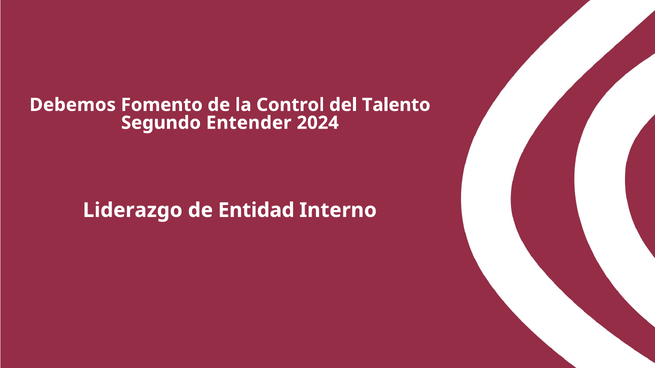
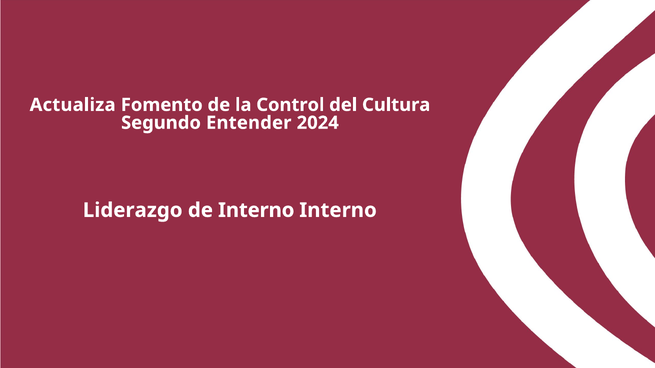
Debemos: Debemos -> Actualiza (73, 105)
Talento: Talento -> Cultura (396, 105)
de Entidad: Entidad -> Interno (256, 210)
